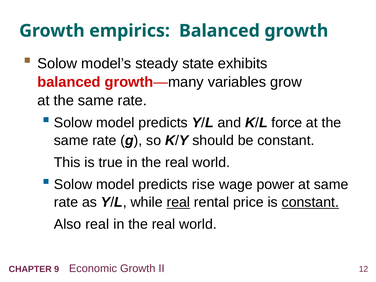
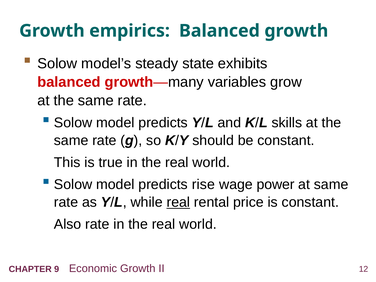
force: force -> skills (287, 123)
constant underline: present -> none (310, 202)
Also real: real -> rate (97, 224)
